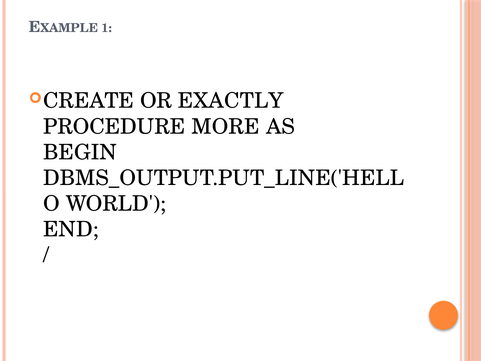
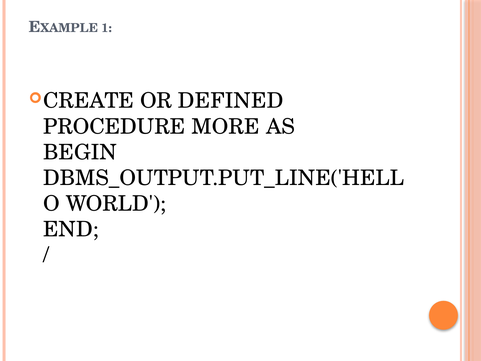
EXACTLY: EXACTLY -> DEFINED (231, 101)
